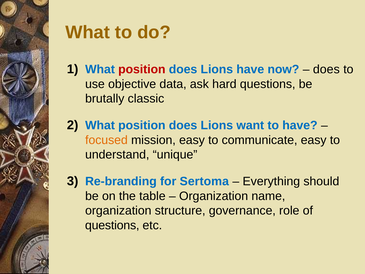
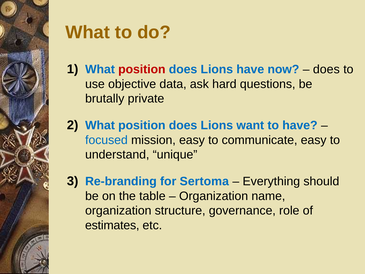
classic: classic -> private (146, 99)
focused colour: orange -> blue (106, 140)
questions: questions -> estimates (112, 225)
